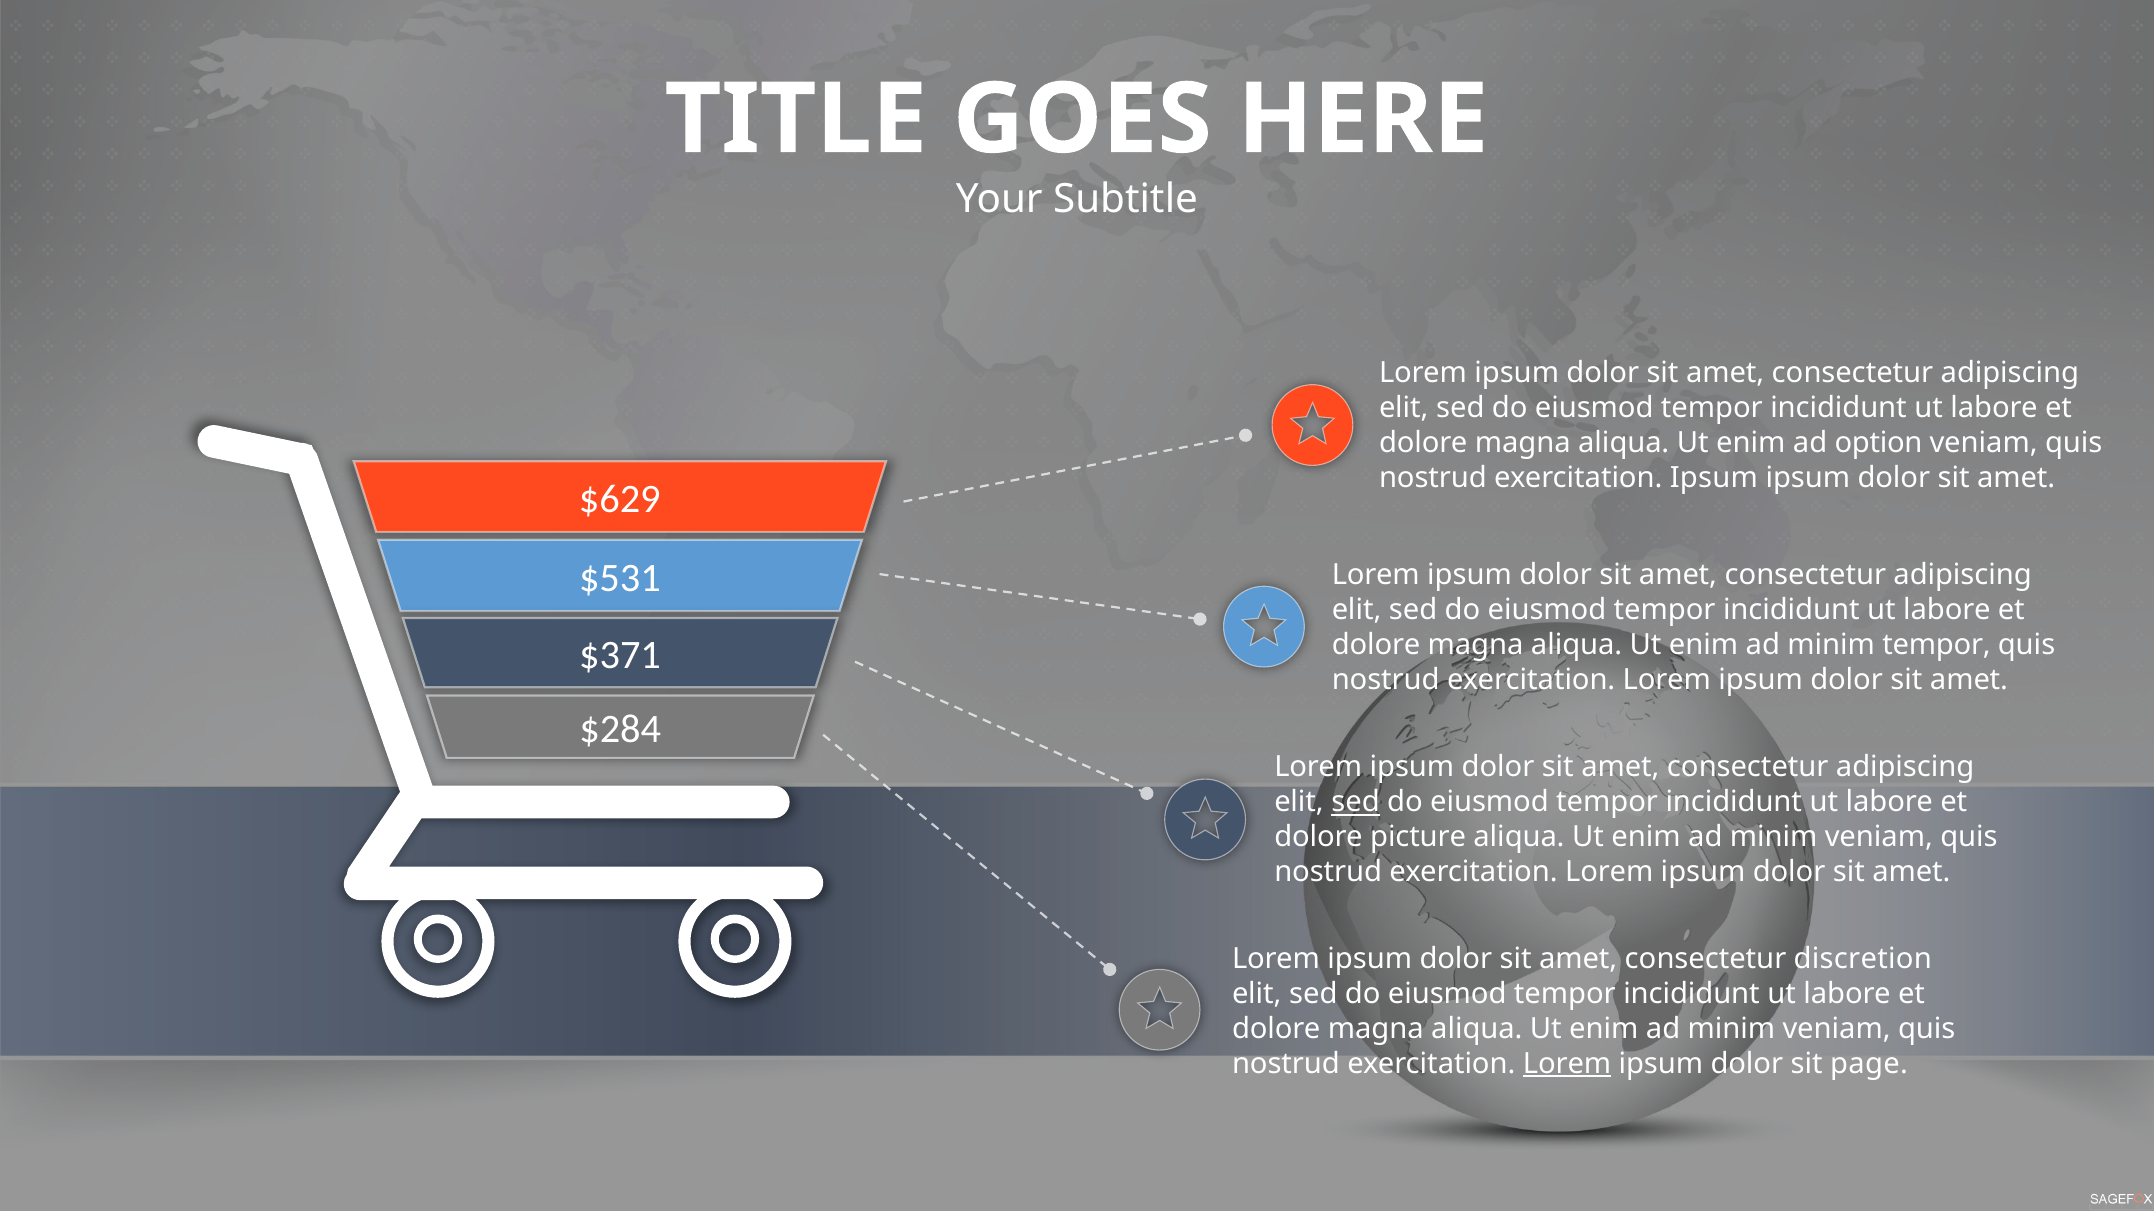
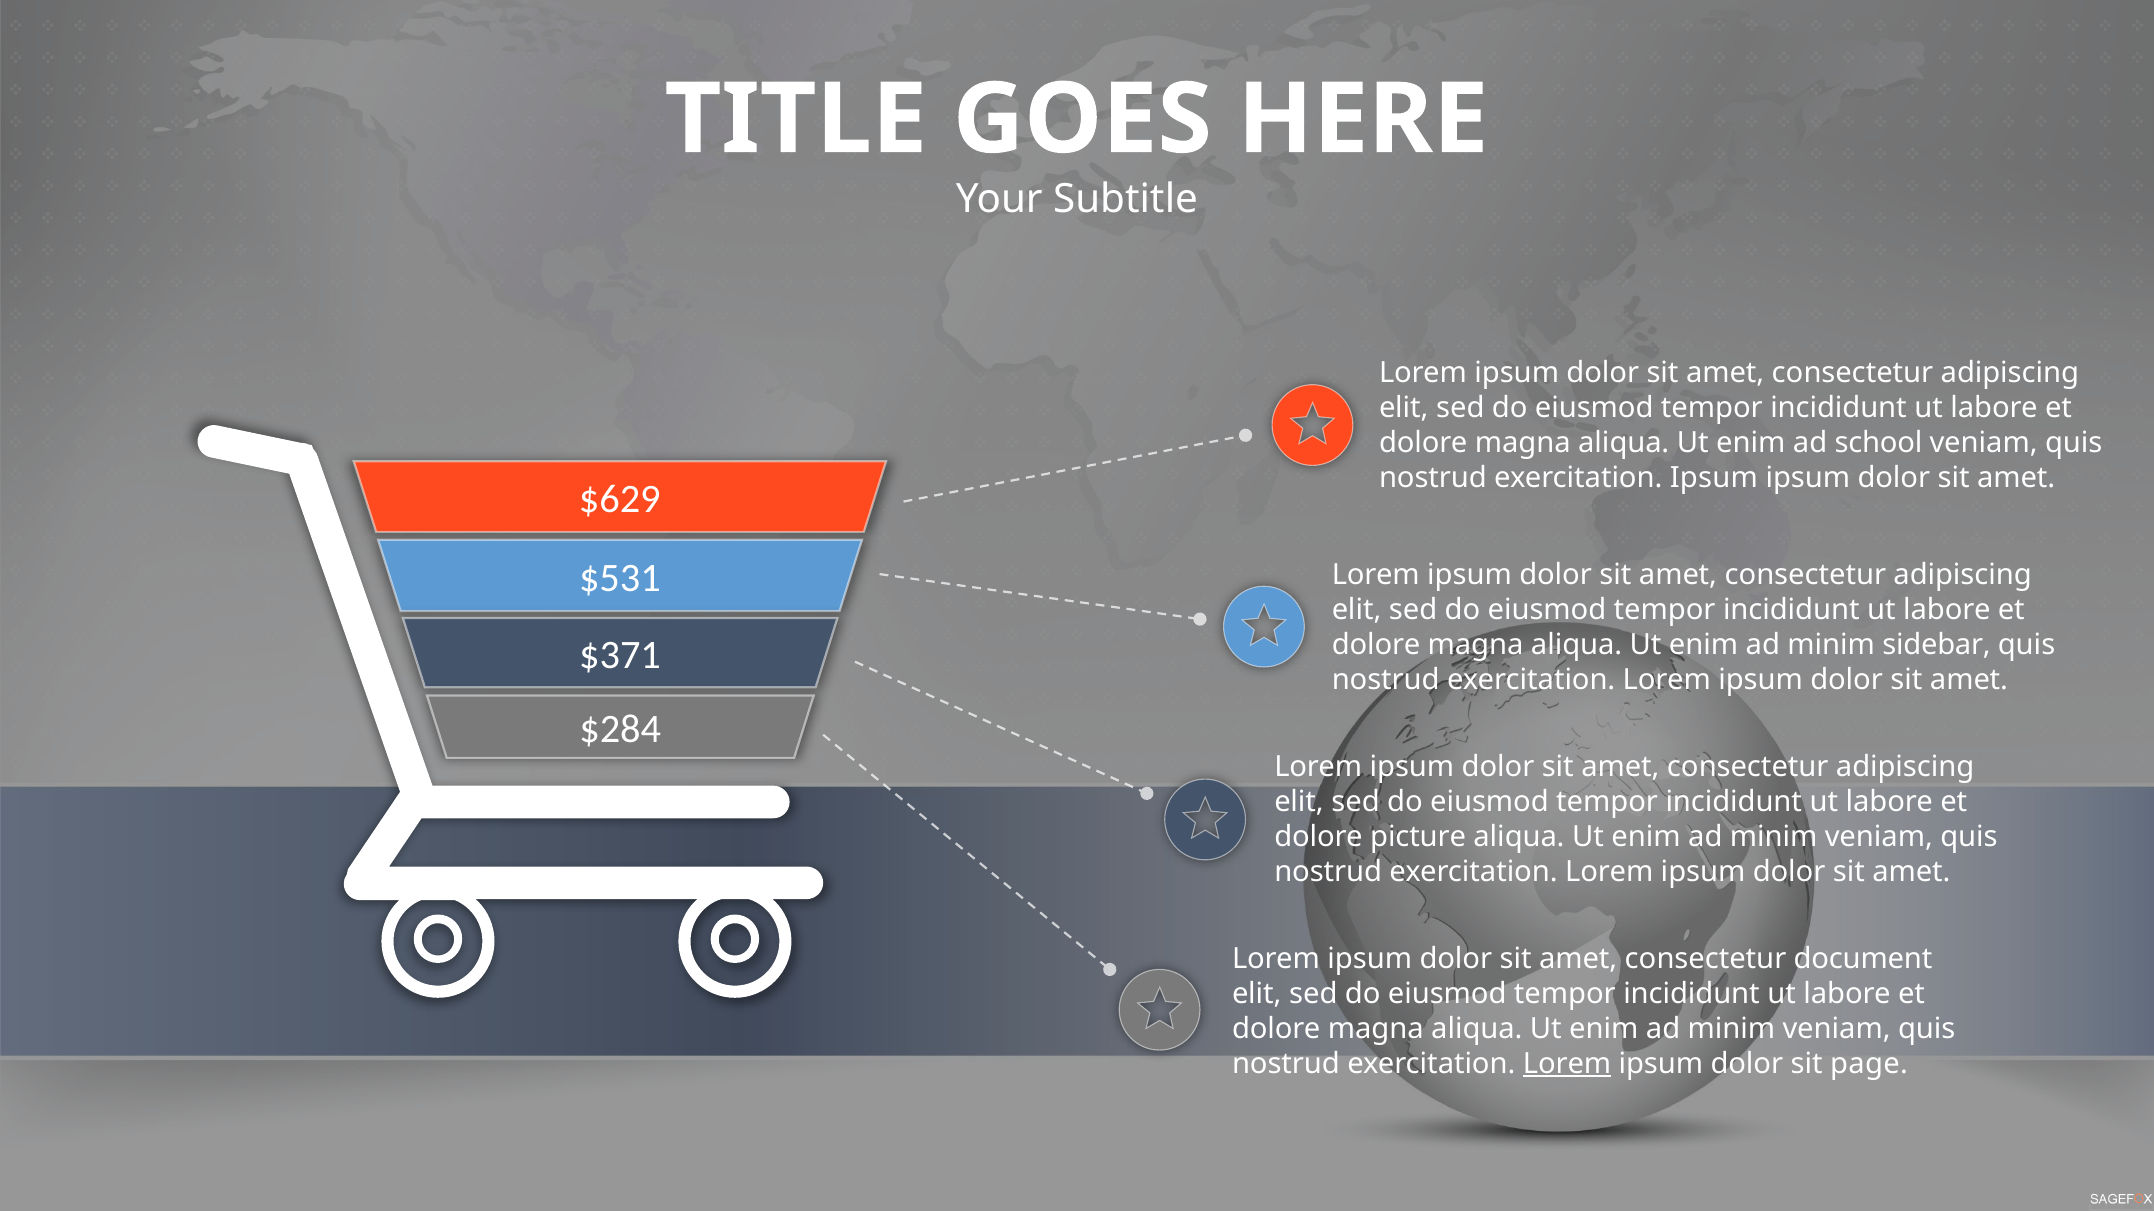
option: option -> school (1878, 443)
minim tempor: tempor -> sidebar (1937, 646)
sed underline: present -> none (1356, 803)
discretion: discretion -> document (1863, 959)
